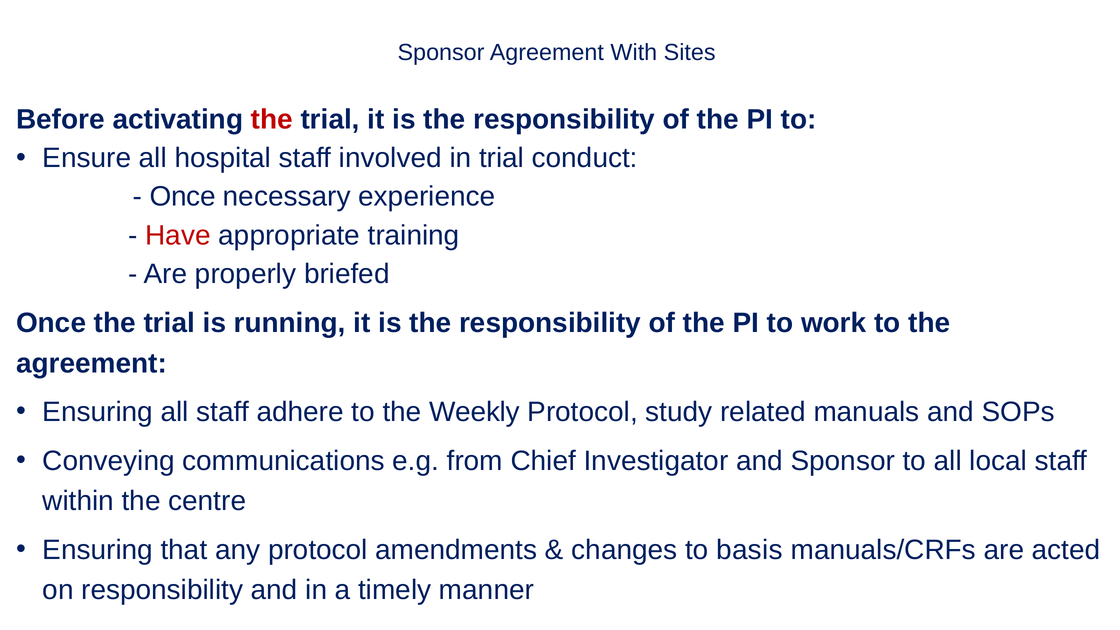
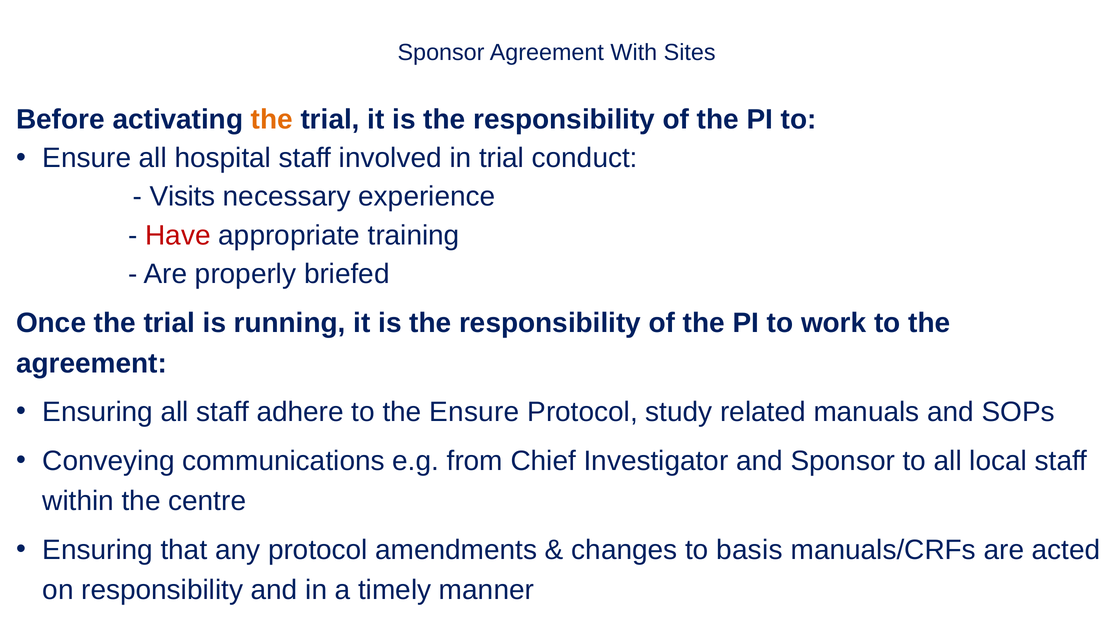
the colour: red -> orange (272, 119)
Once: Once -> Visits (183, 197)
the Weekly: Weekly -> Ensure (474, 412)
